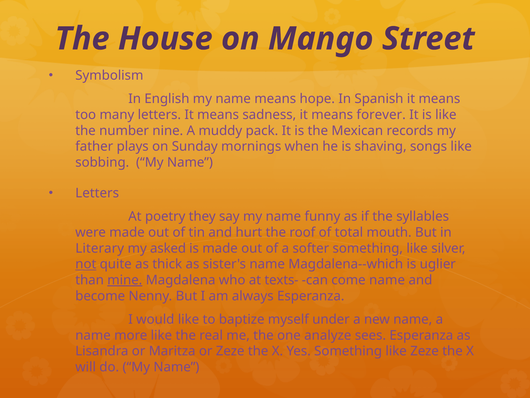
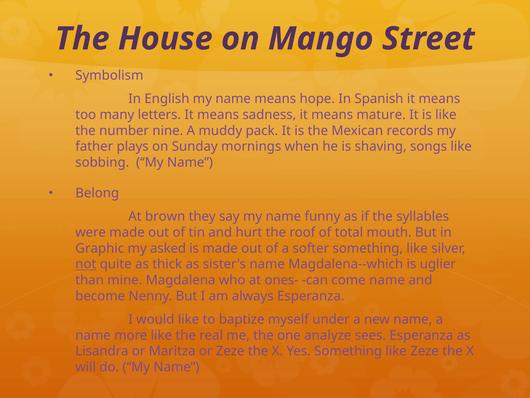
forever: forever -> mature (381, 115)
Letters: Letters -> Belong (97, 193)
poetry: poetry -> brown (165, 216)
Literary: Literary -> Graphic (100, 248)
mine underline: present -> none (125, 280)
texts-: texts- -> ones- (281, 280)
